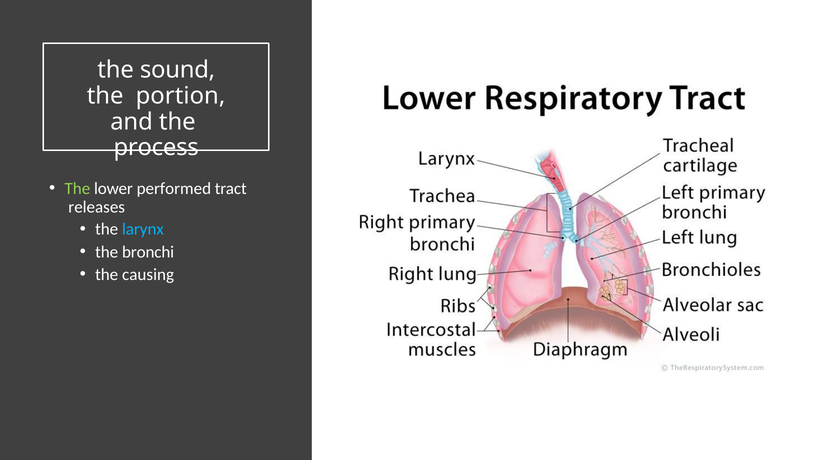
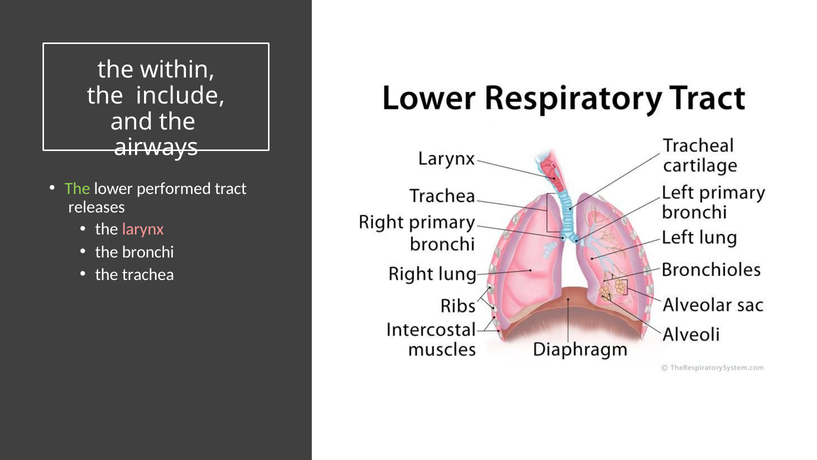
sound: sound -> within (177, 70)
portion: portion -> include (180, 96)
process: process -> airways (156, 147)
larynx colour: light blue -> pink (143, 229)
causing: causing -> trachea (148, 274)
